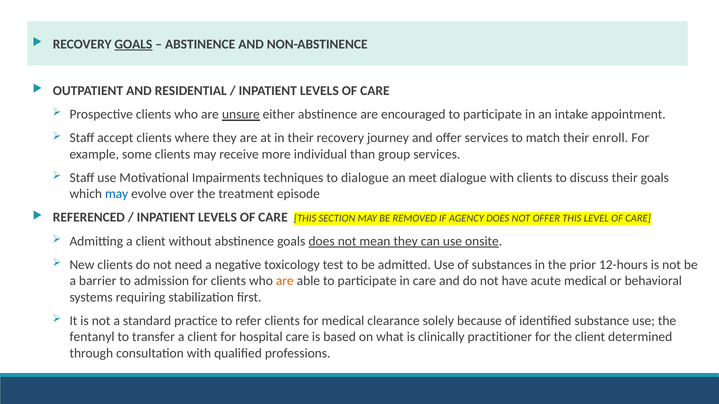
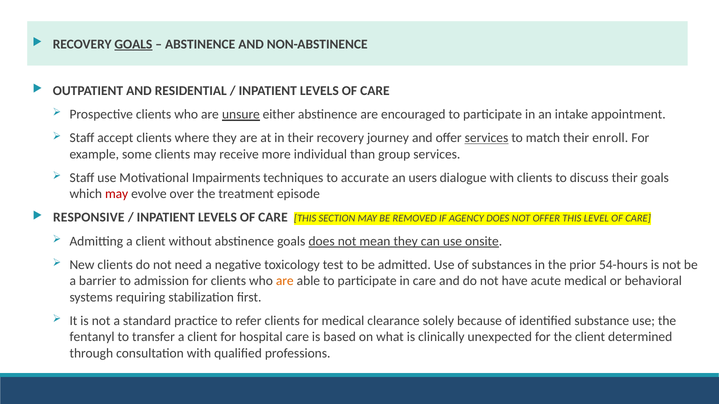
services underline: none -> present (487, 138)
to dialogue: dialogue -> accurate (365, 178)
meet: meet -> users (423, 178)
may colour: blue -> red (117, 194)
REFERENCED: REFERENCED -> RESPONSIVE (89, 218)
12-hours: 12-hours -> 54-hours (623, 265)
practitioner: practitioner -> unexpected (500, 337)
